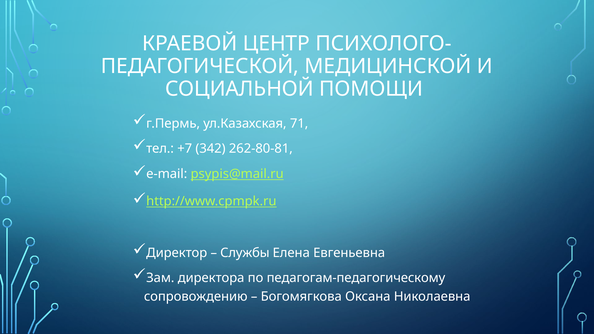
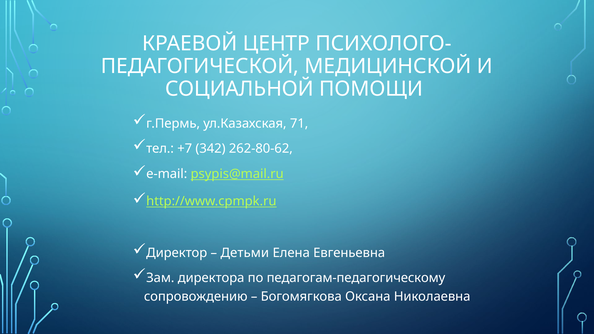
262-80-81: 262-80-81 -> 262-80-62 (261, 149)
Службы: Службы -> Детьми (245, 253)
